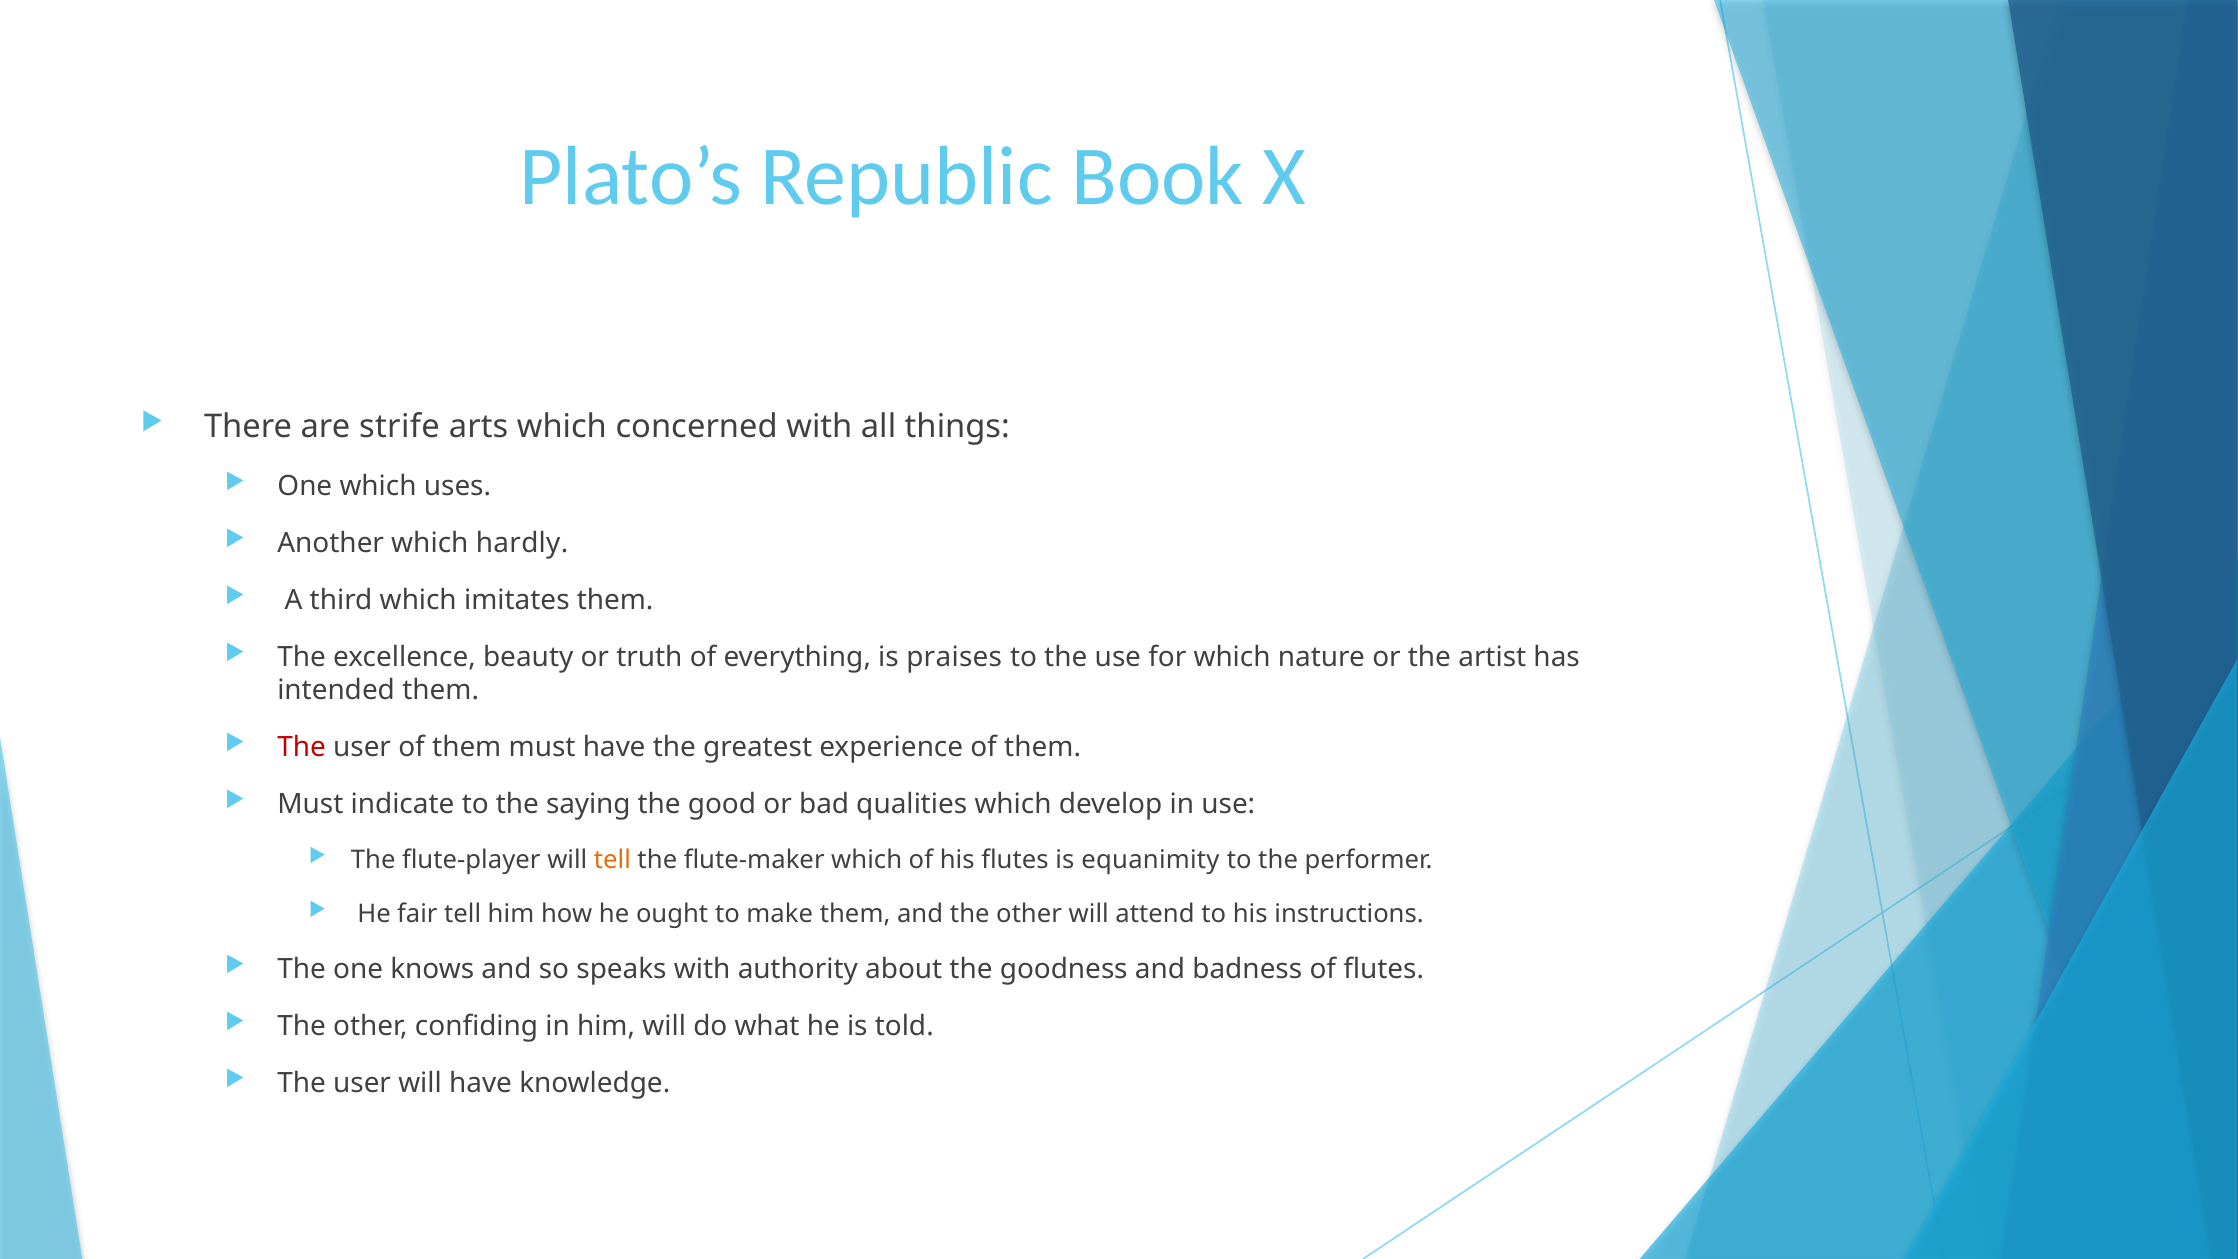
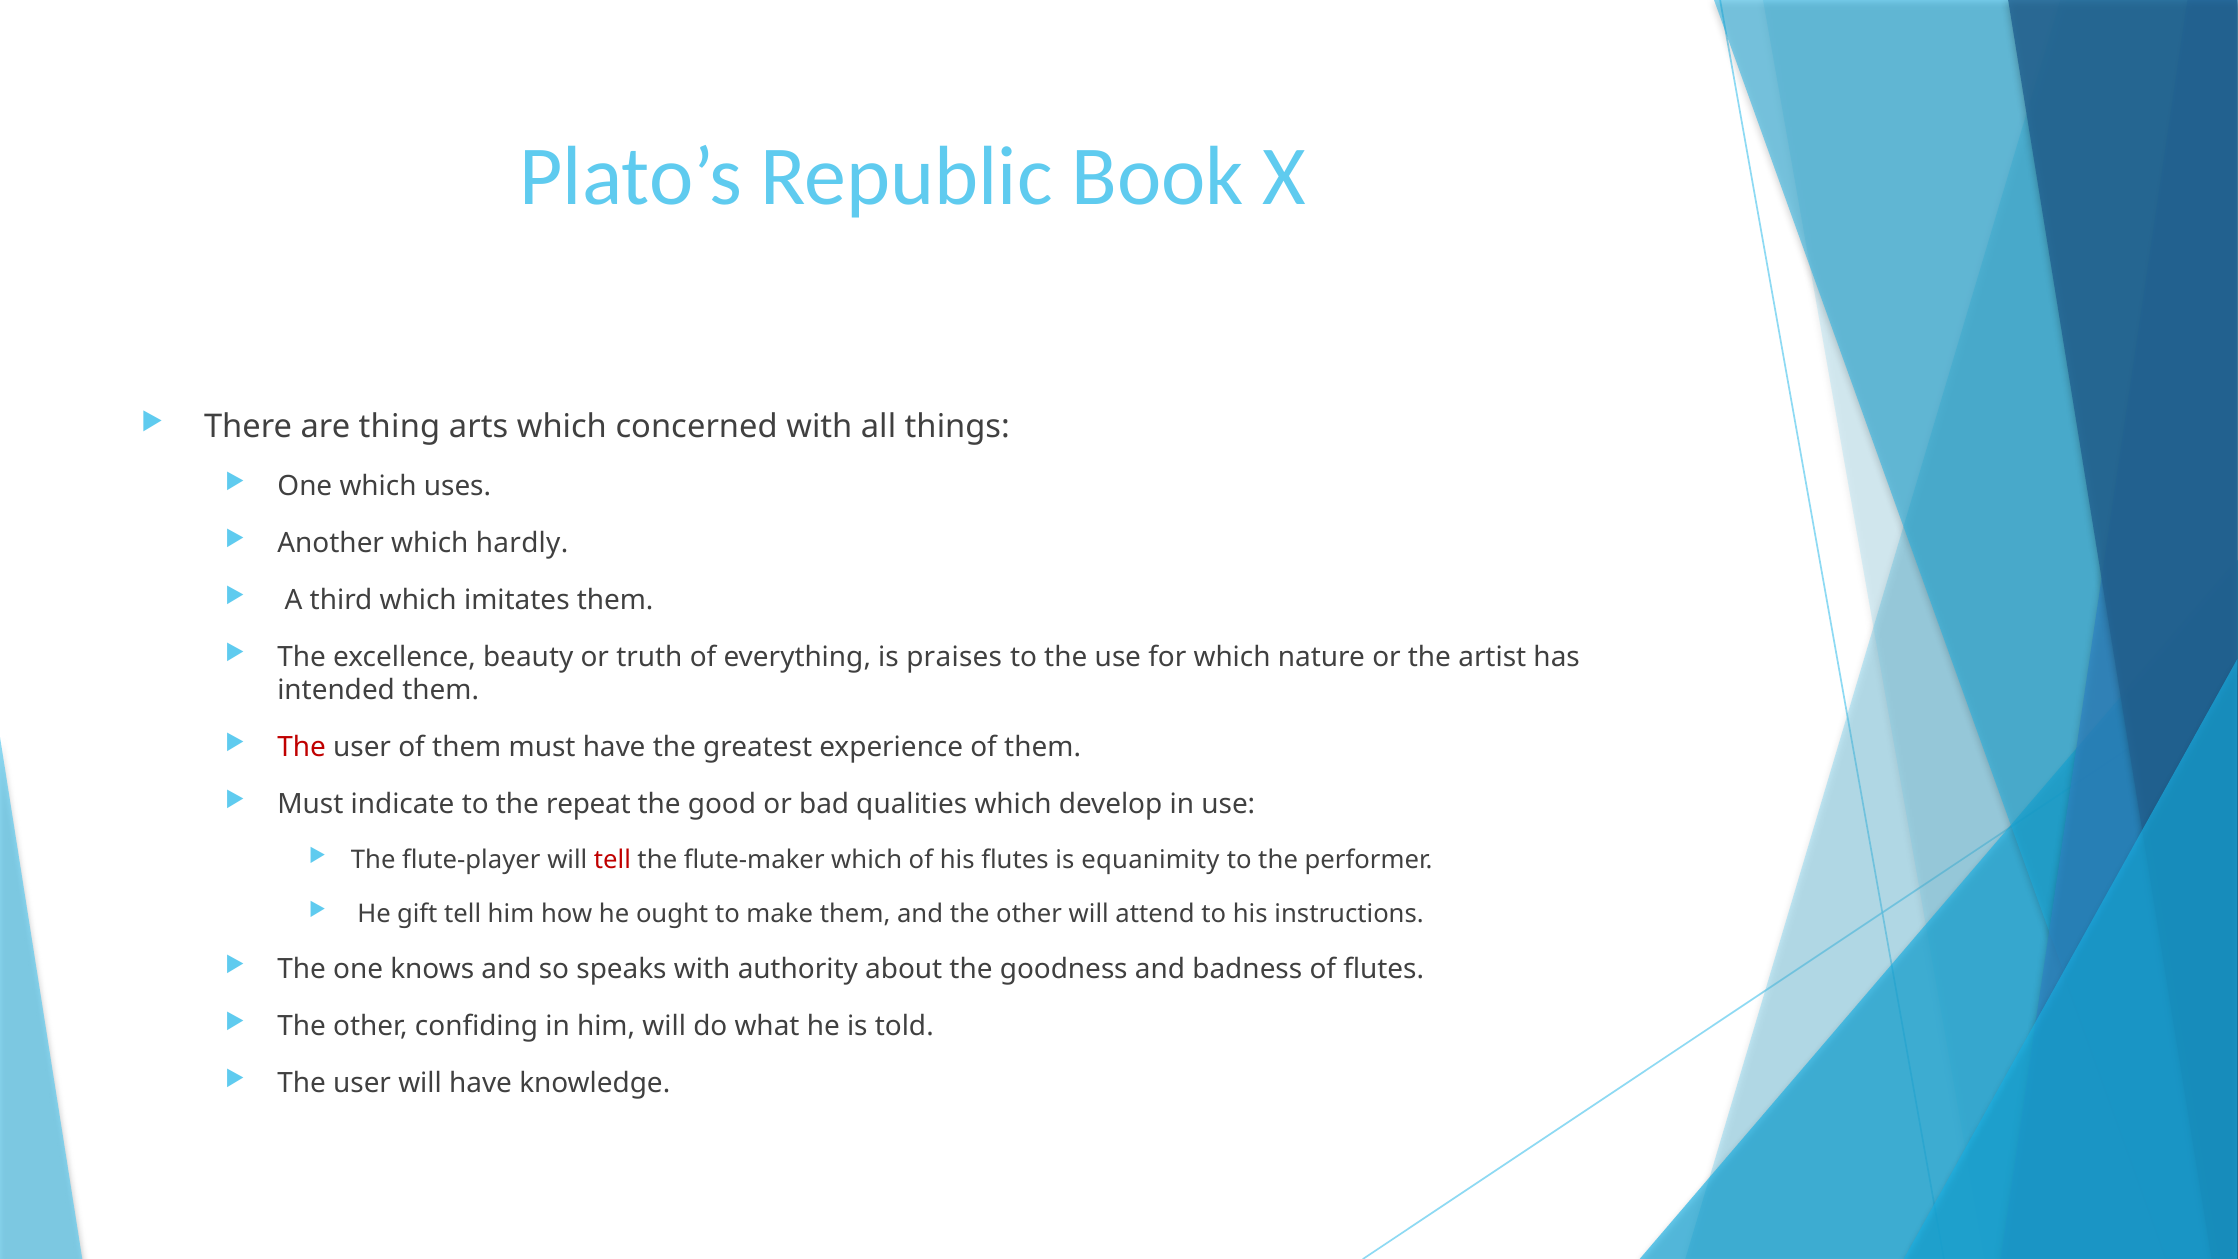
strife: strife -> thing (399, 427)
saying: saying -> repeat (588, 804)
tell colour: orange -> red (612, 860)
fair: fair -> gift (417, 914)
